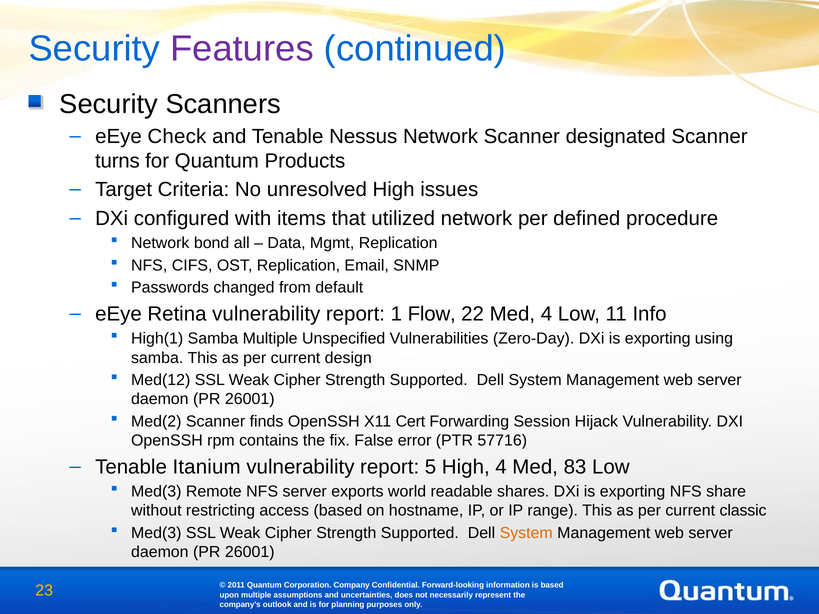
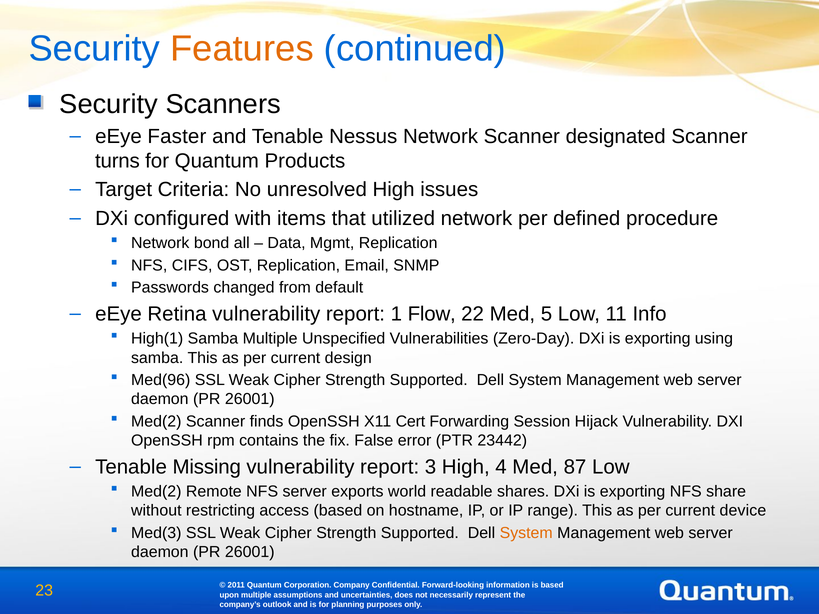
Features colour: purple -> orange (242, 49)
Check: Check -> Faster (177, 137)
Med 4: 4 -> 5 (546, 314)
Med(12: Med(12 -> Med(96 (161, 380)
57716: 57716 -> 23442 (502, 441)
Itanium: Itanium -> Missing (207, 467)
5: 5 -> 3 (431, 467)
83: 83 -> 87 (575, 467)
Med(3: Med(3 -> Med(2 (156, 492)
classic: classic -> device (743, 511)
